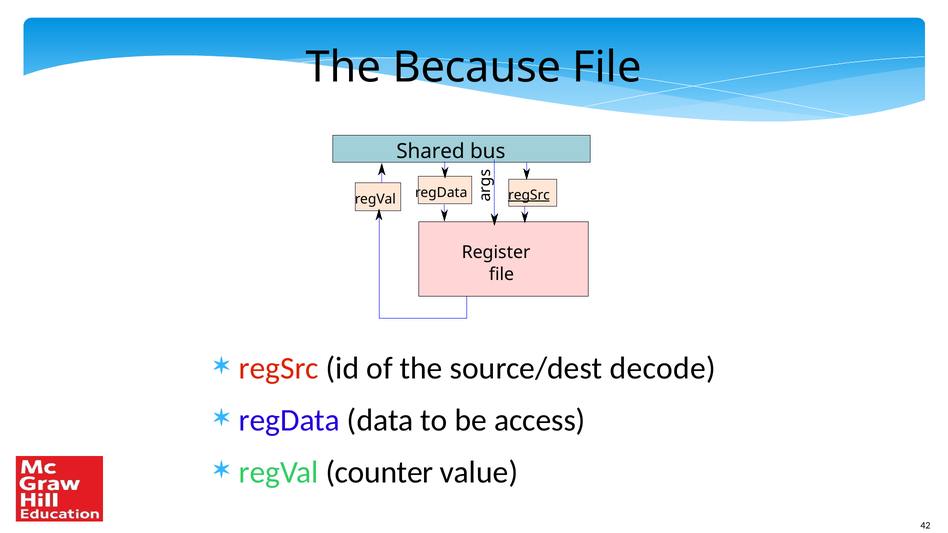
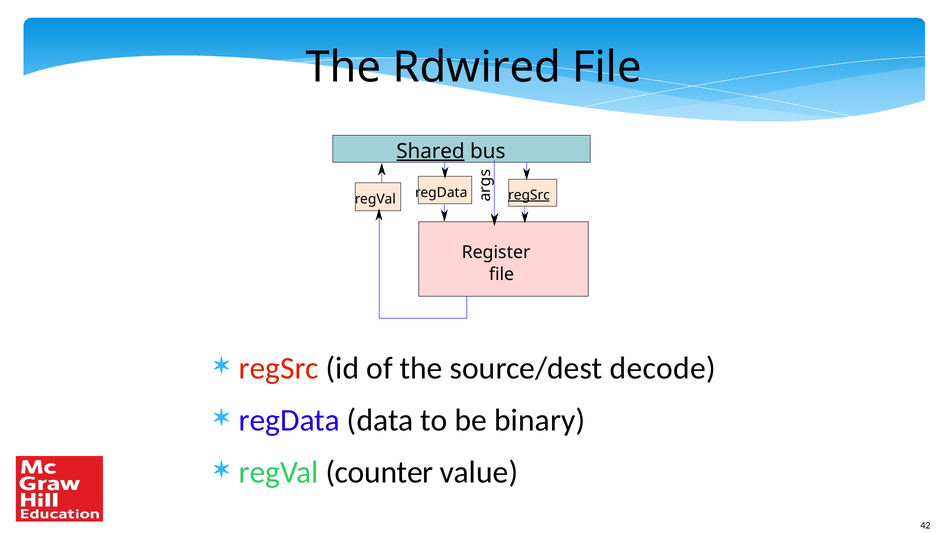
Because: Because -> Rdwired (477, 68)
Shared underline: none -> present (430, 151)
access: access -> binary (540, 421)
